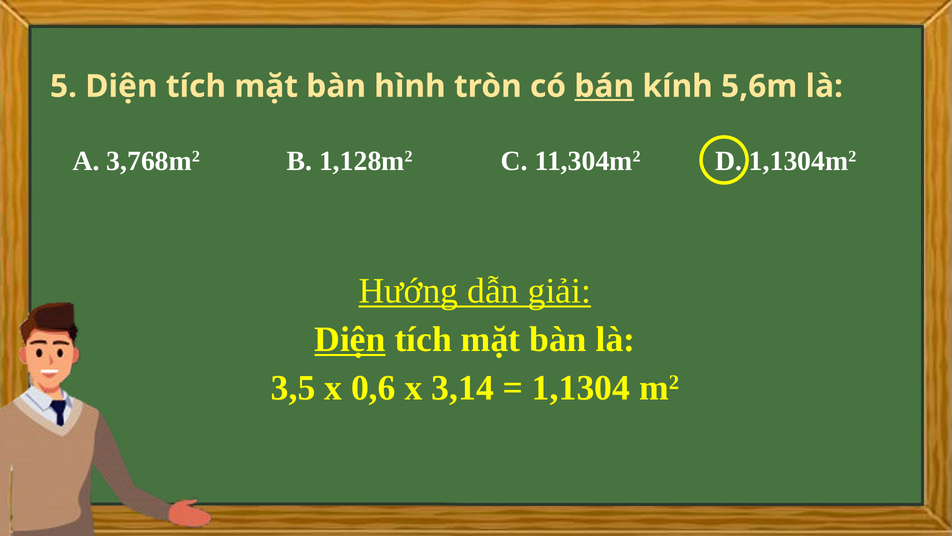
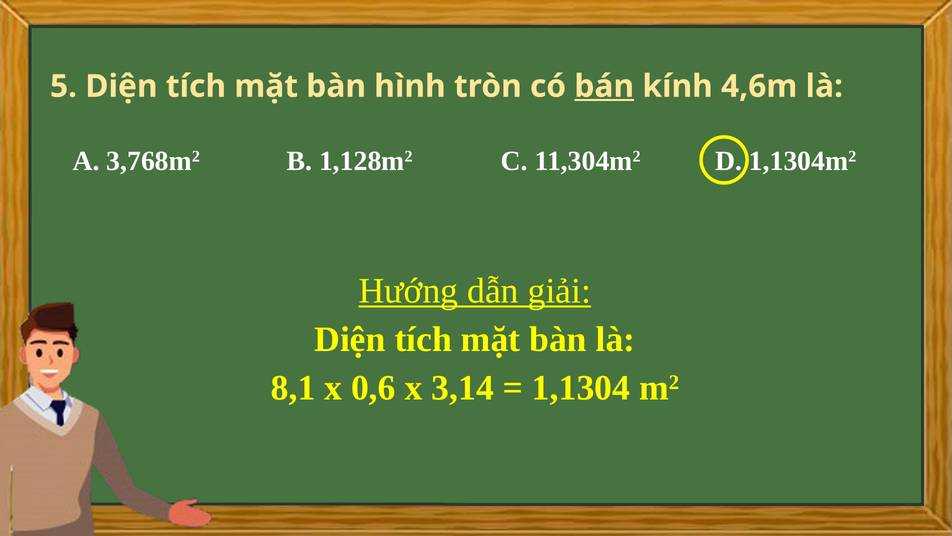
5,6m: 5,6m -> 4,6m (759, 86)
Diện underline: present -> none (350, 339)
3,5: 3,5 -> 8,1 (293, 388)
